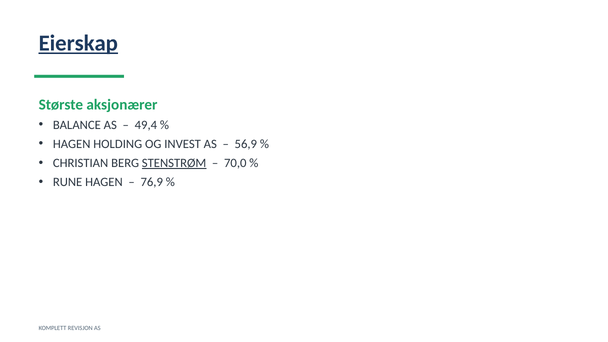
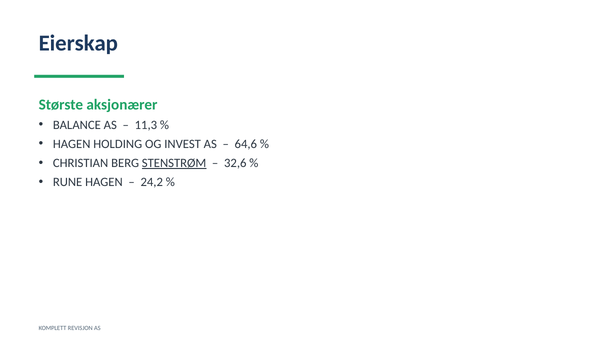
Eierskap underline: present -> none (78, 43)
49,4: 49,4 -> 11,3 (146, 125)
56,9: 56,9 -> 64,6 (246, 144)
70,0: 70,0 -> 32,6 (235, 163)
76,9: 76,9 -> 24,2 (152, 182)
